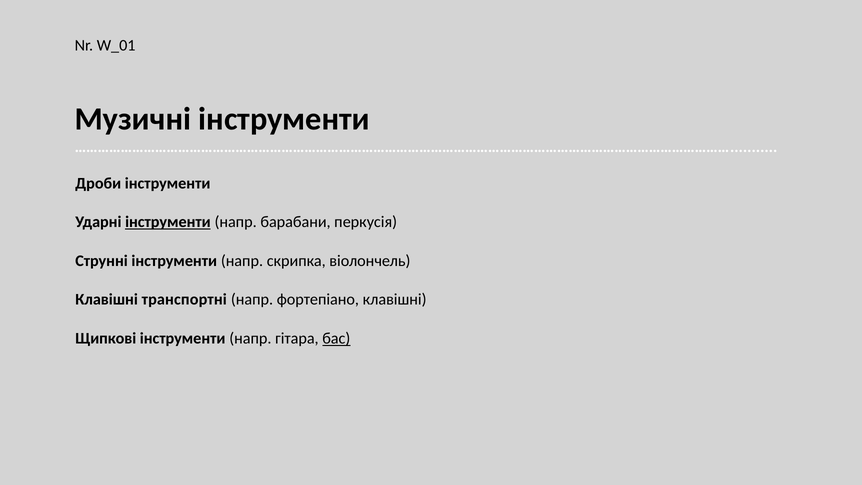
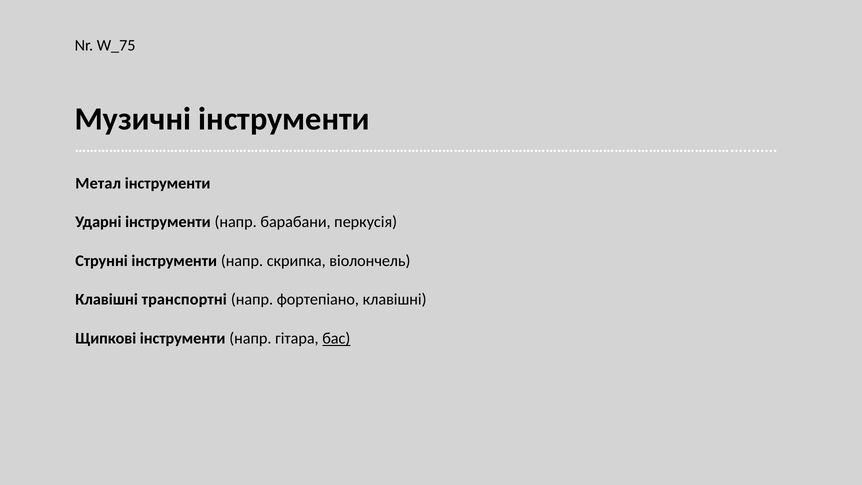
W_01: W_01 -> W_75 (116, 46)
Дроби: Дроби -> Метал (98, 183)
інструменти underline: present -> none (168, 222)
